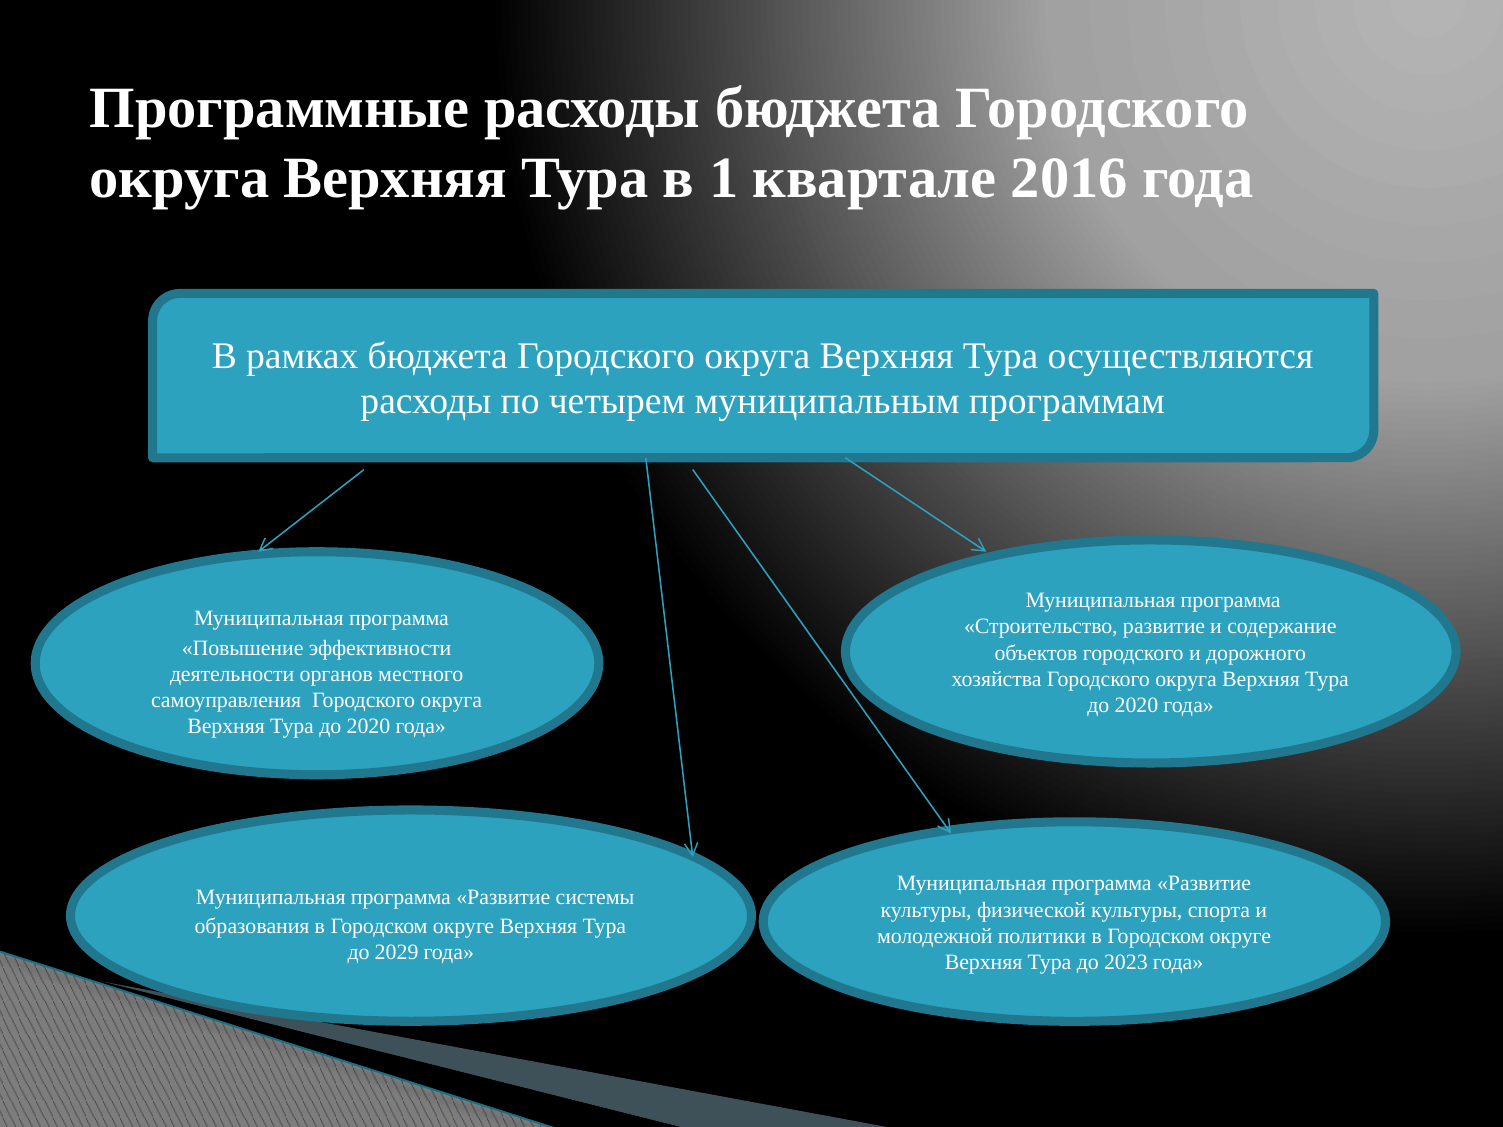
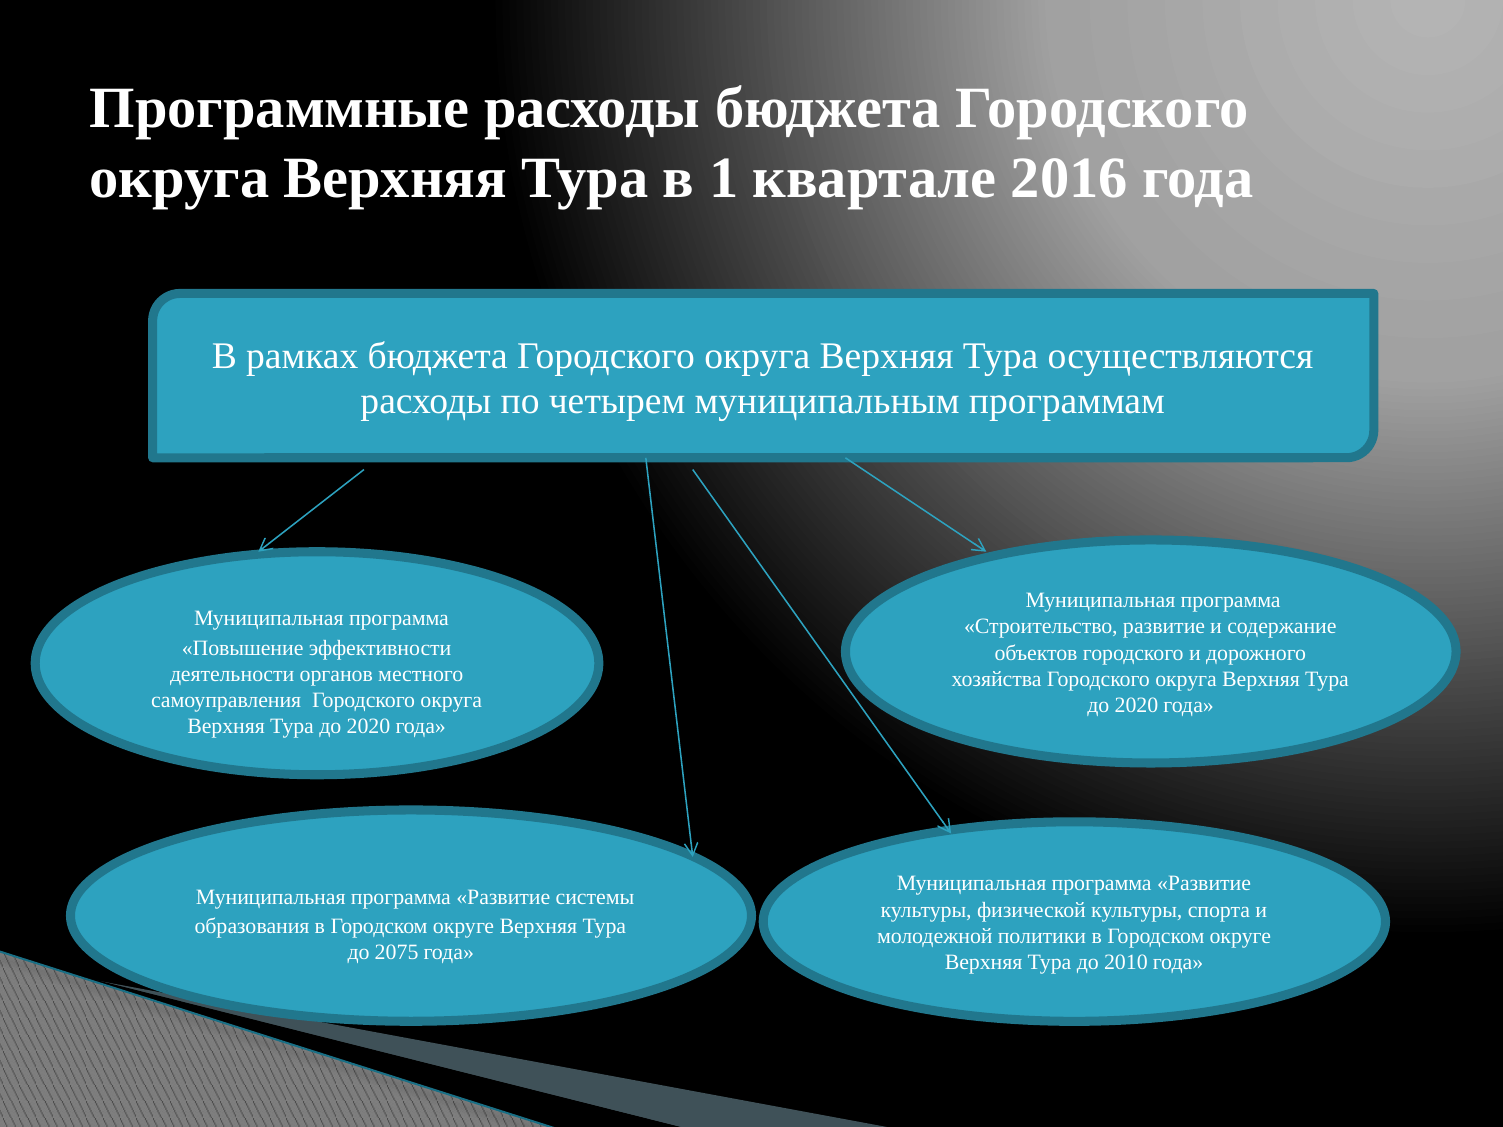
2029: 2029 -> 2075 (397, 953)
2023: 2023 -> 2010 (1126, 963)
